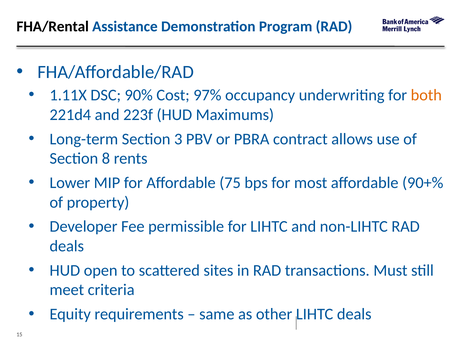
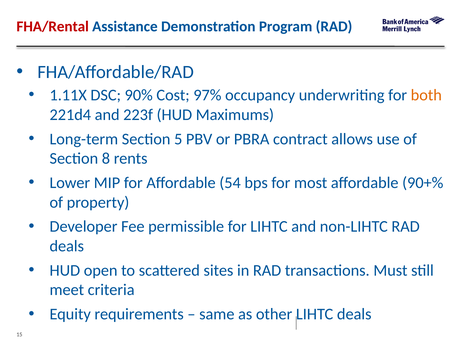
FHA/Rental colour: black -> red (53, 27)
3: 3 -> 5 (178, 139)
75: 75 -> 54 (230, 183)
